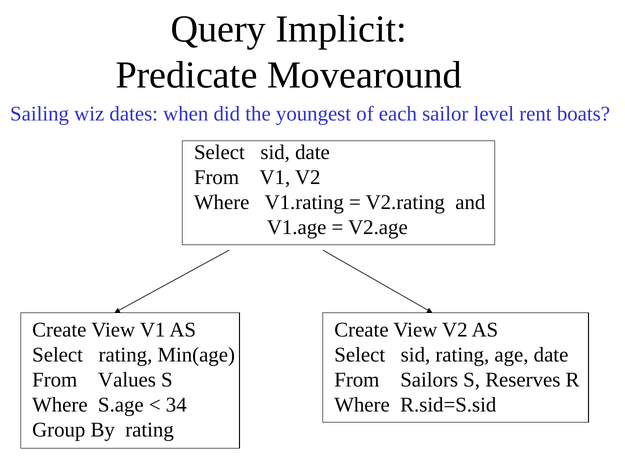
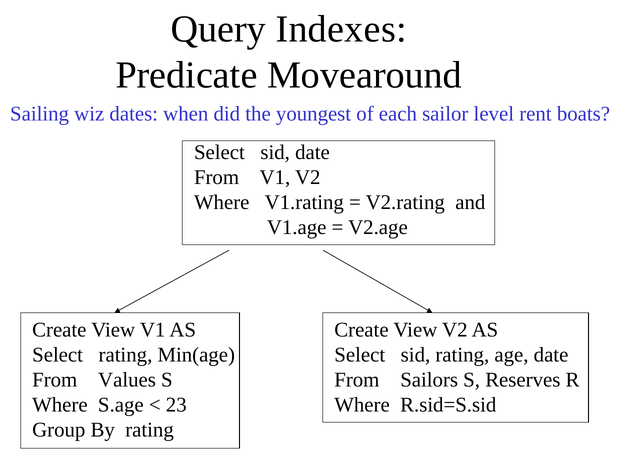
Implicit: Implicit -> Indexes (341, 29)
34: 34 -> 23 (176, 405)
